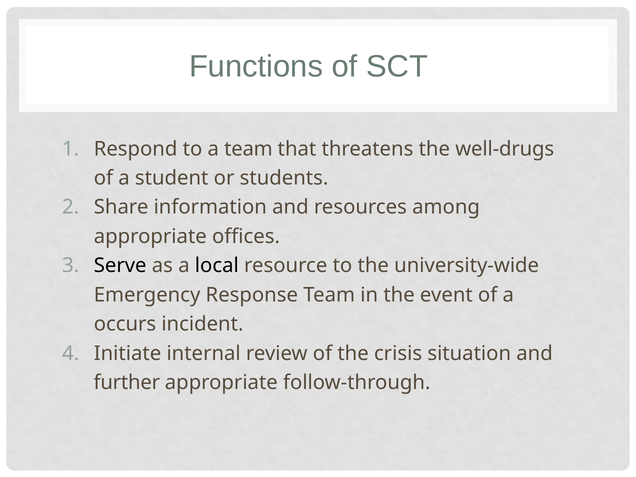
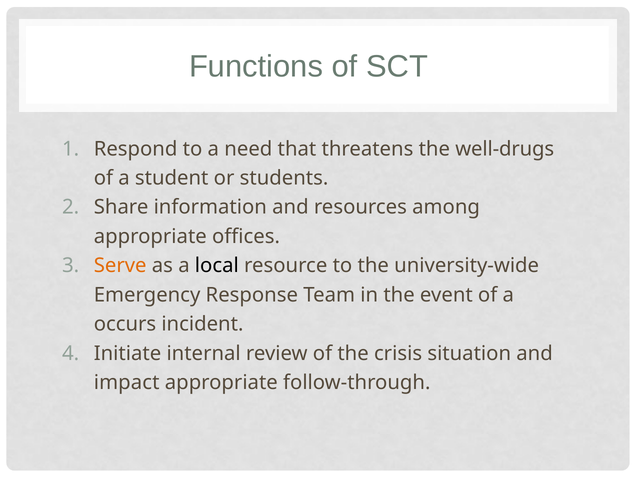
a team: team -> need (248, 149)
Serve colour: black -> orange (120, 266)
further: further -> impact (127, 383)
